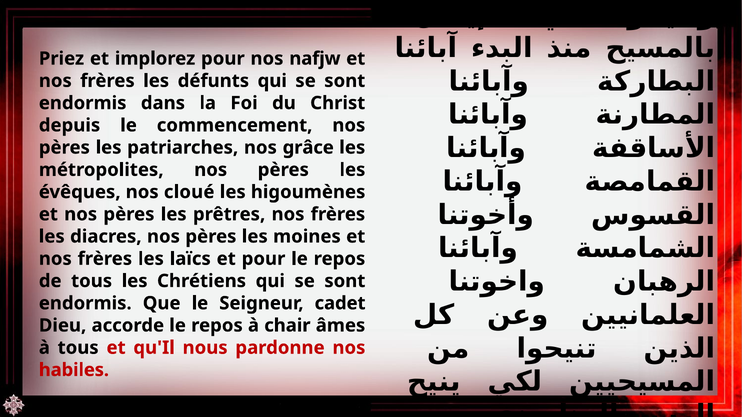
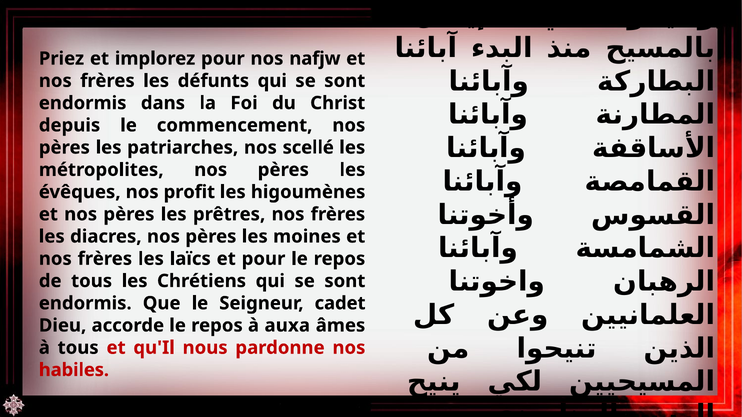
grâce: grâce -> scellé (308, 148)
cloué: cloué -> profit (189, 192)
chair: chair -> auxa (287, 326)
